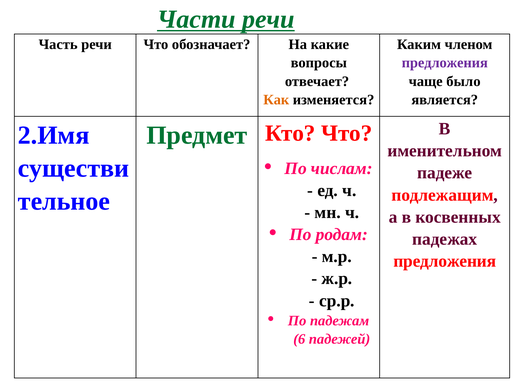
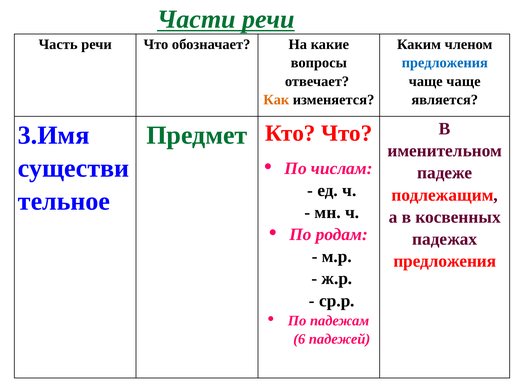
предложения colour: purple -> blue (445, 63)
чаще было: было -> чаще (463, 81)
2.Имя: 2.Имя -> 3.Имя (54, 135)
